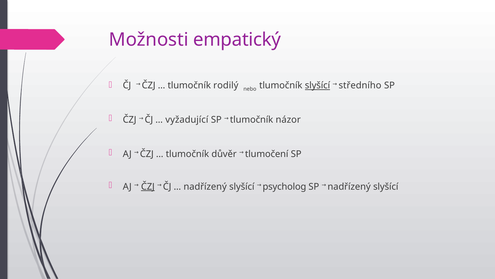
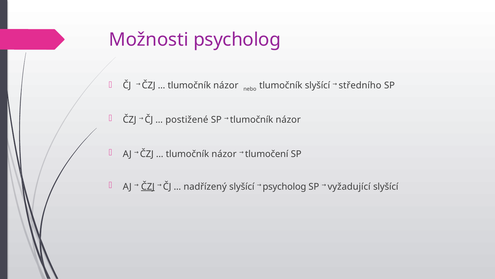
Možnosti empatický: empatický -> psycholog (237, 40)
rodilý: rodilý -> názor (226, 85)
slyšící underline: present -> none (317, 85)
vyžadující: vyžadující -> postižené (187, 120)
důvěr: důvěr -> názor (224, 154)
nadřízený: nadřízený -> vyžadující (349, 186)
